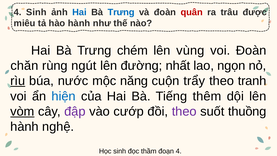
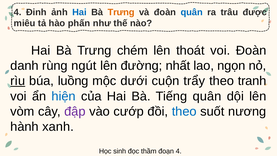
4 Sinh: Sinh -> Đinh (36, 12)
Trưng colour: blue -> orange (121, 12)
quân colour: red -> blue (192, 12)
hào hành: hành -> phấn (79, 23)
vùng: vùng -> thoát (190, 51)
chăn: chăn -> danh (25, 66)
nước: nước -> luồng (73, 81)
năng: năng -> dưới (134, 81)
Tiếng thêm: thêm -> quân (207, 96)
vòm underline: present -> none (22, 112)
theo colour: purple -> blue (184, 112)
thuồng: thuồng -> nương (247, 112)
nghệ: nghệ -> xanh (58, 127)
